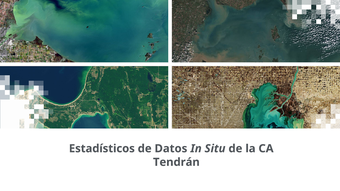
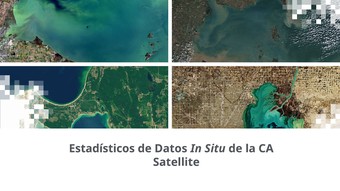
Tendrán: Tendrán -> Satellite (176, 162)
